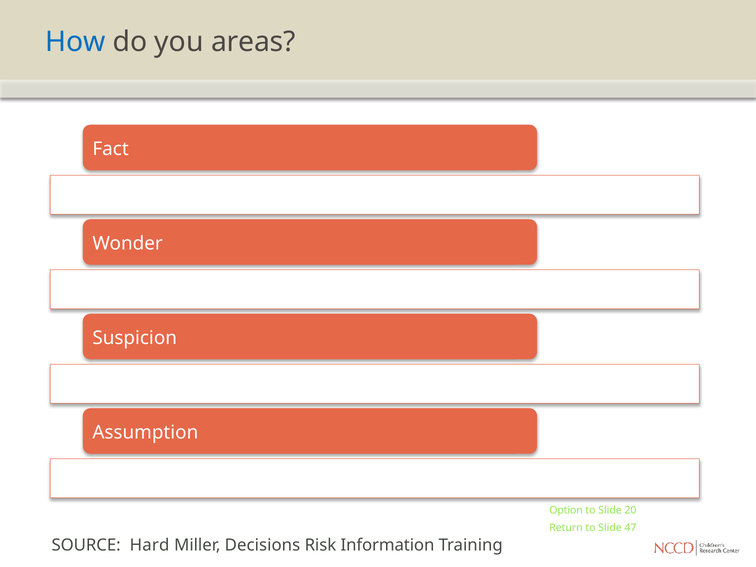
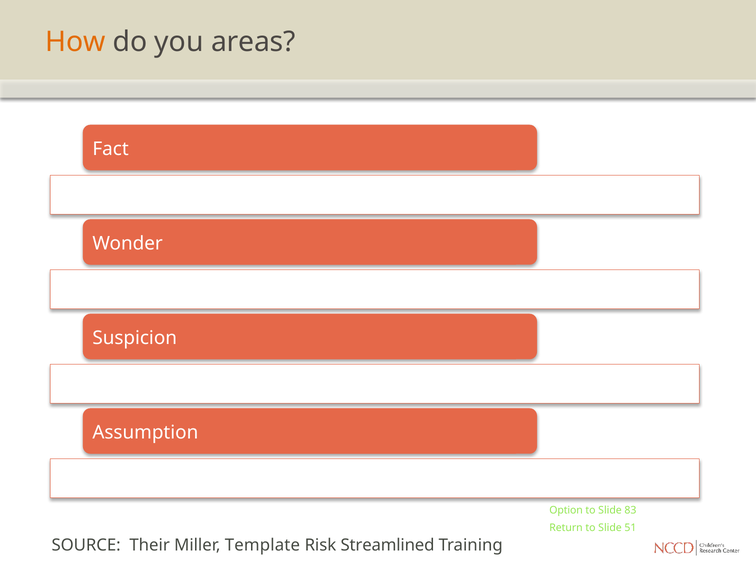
How colour: blue -> orange (75, 42)
20: 20 -> 83 (630, 511)
47: 47 -> 51 (630, 528)
Hard: Hard -> Their (150, 545)
Decisions: Decisions -> Template (262, 545)
Information: Information -> Streamlined (388, 545)
